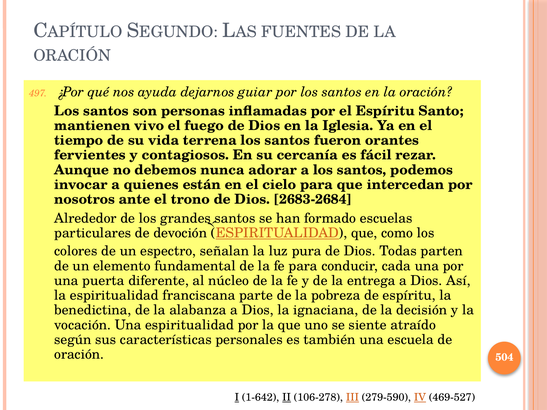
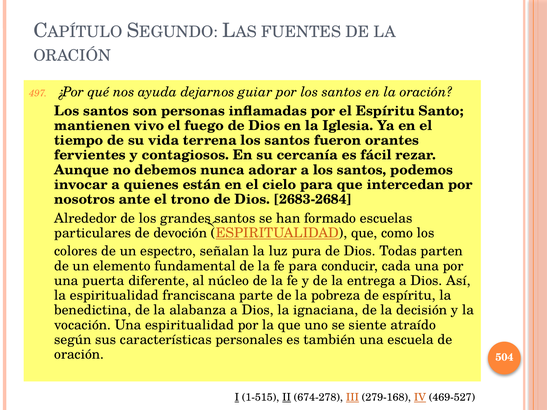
1-642: 1-642 -> 1-515 (261, 398)
106-278: 106-278 -> 674-278 (318, 398)
279-590: 279-590 -> 279-168 (386, 398)
